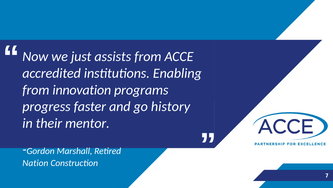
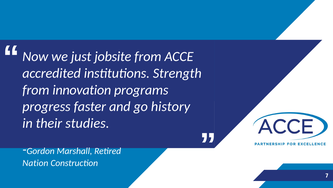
assists: assists -> jobsite (113, 56)
Enabling: Enabling -> Strength (177, 73)
mentor: mentor -> studies (87, 123)
